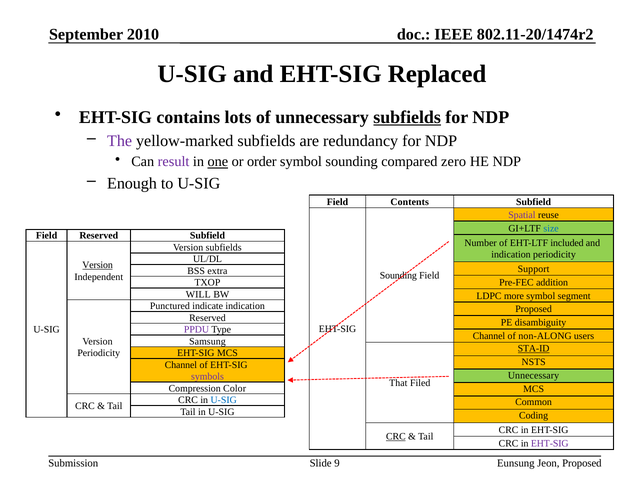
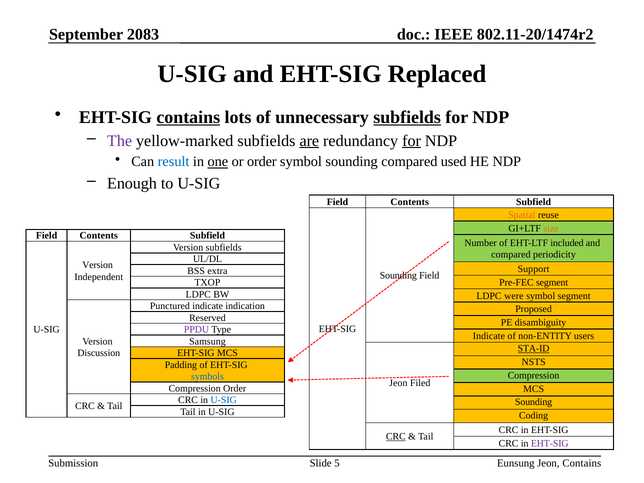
2010: 2010 -> 2083 (143, 34)
contains underline: none -> present (188, 117)
are underline: none -> present (309, 141)
for underline: none -> present (412, 141)
result colour: purple -> blue (174, 162)
zero: zero -> used (454, 162)
Spatial colour: purple -> orange (522, 215)
size colour: blue -> orange (551, 228)
Reserved: Reserved -> Contents (99, 236)
indication: indication -> compared (511, 254)
Version underline: present -> none (98, 265)
Pre-FEC addition: addition -> segment (552, 282)
WILL: WILL -> LDPC (198, 294)
more: more -> were (514, 296)
Channel: Channel -> Indicate (489, 336)
non-ALONG: non-ALONG -> non-ENTITY (545, 336)
Periodicity: Periodicity -> Discussion (99, 353)
Channel: Channel -> Padding (181, 365)
Unnecessary: Unnecessary -> Compression (534, 375)
symbols colour: purple -> blue (207, 377)
That: That -> Jeon (398, 383)
Compression Color: Color -> Order (235, 388)
Common: Common -> Sounding (534, 402)
9: 9 -> 5 (337, 463)
Jeon Proposed: Proposed -> Contains (582, 463)
